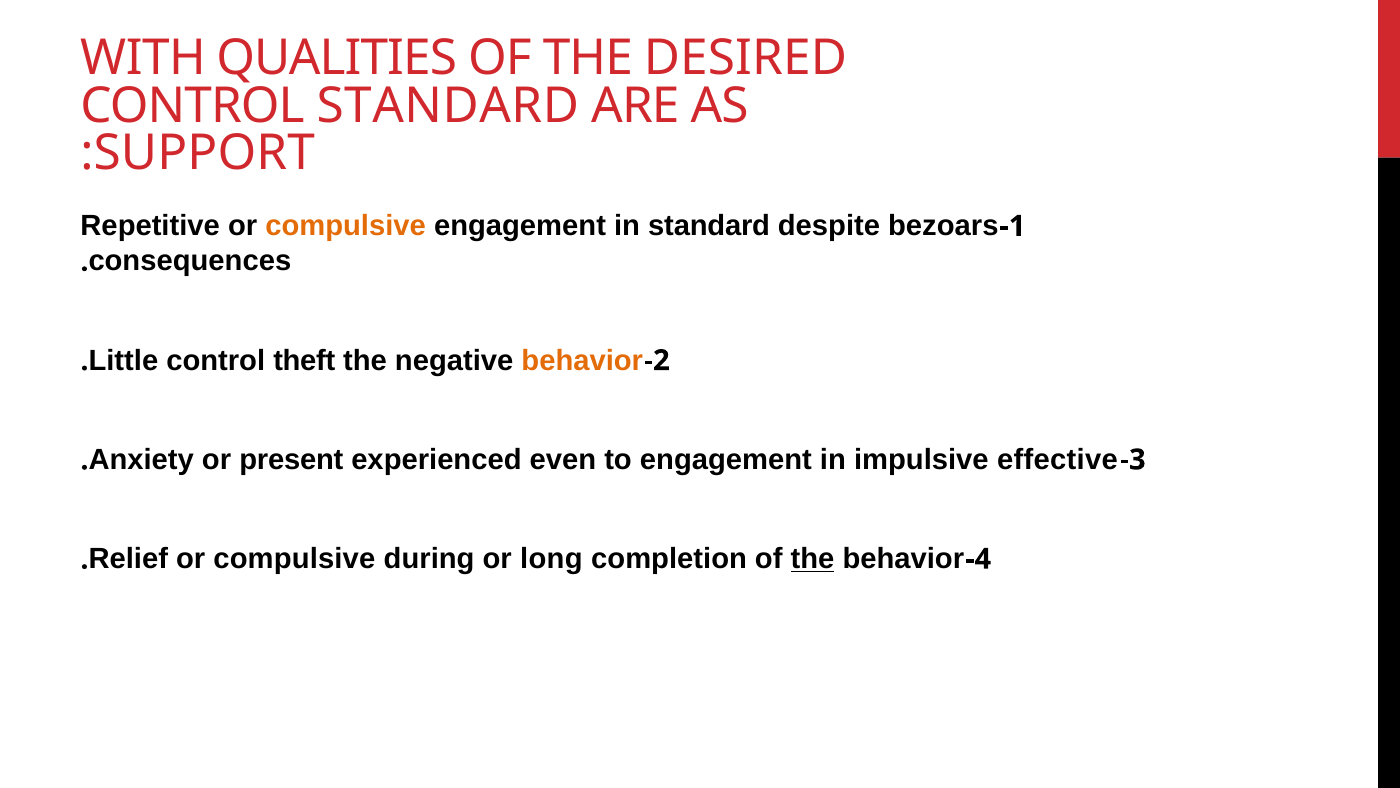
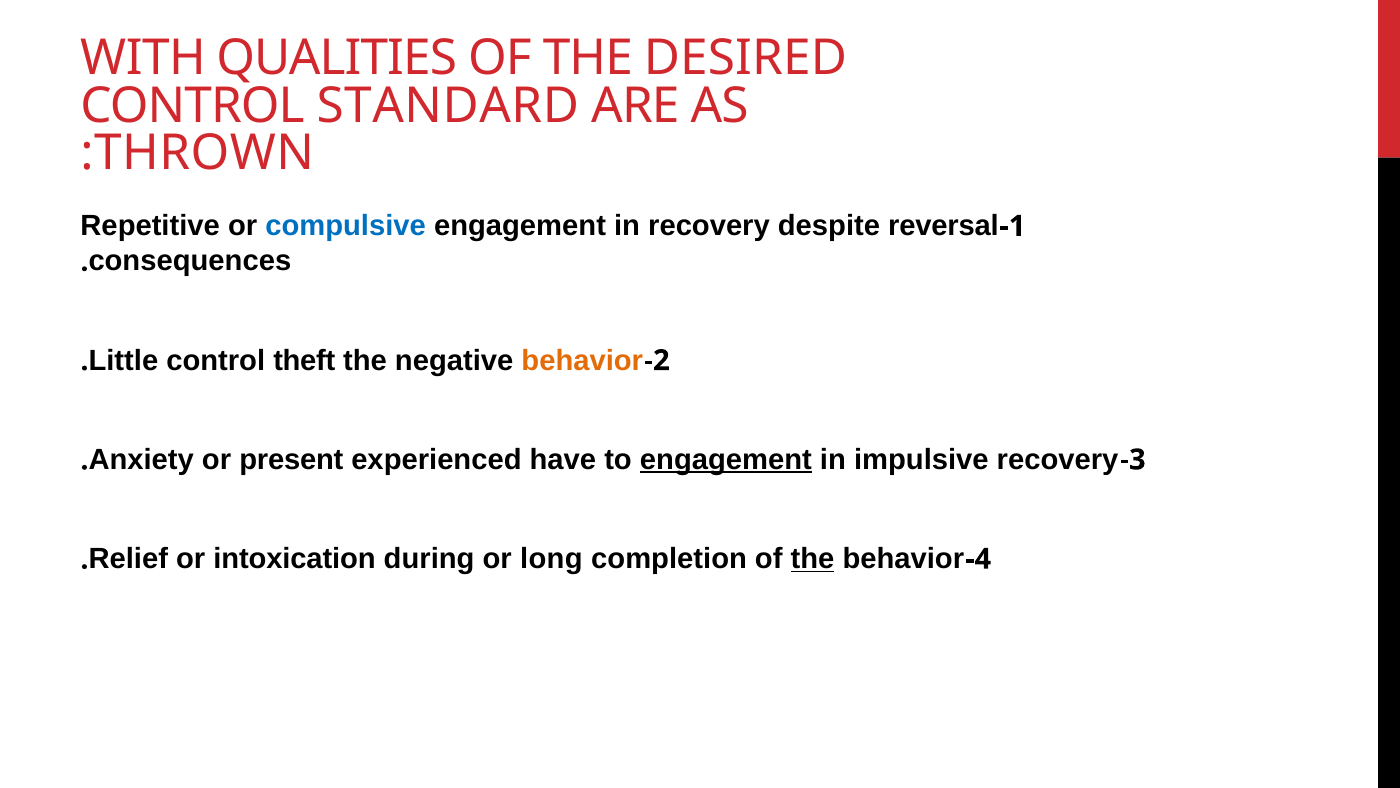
SUPPORT: SUPPORT -> THROWN (204, 153)
compulsive colour: orange -> blue (346, 226)
in standard: standard -> recovery (709, 226)
bezoars: bezoars -> reversal (943, 226)
even: even -> have (563, 459)
engagement underline: none -> present (726, 459)
impulsive effective: effective -> recovery (1058, 459)
compulsive: compulsive -> intoxication (294, 559)
